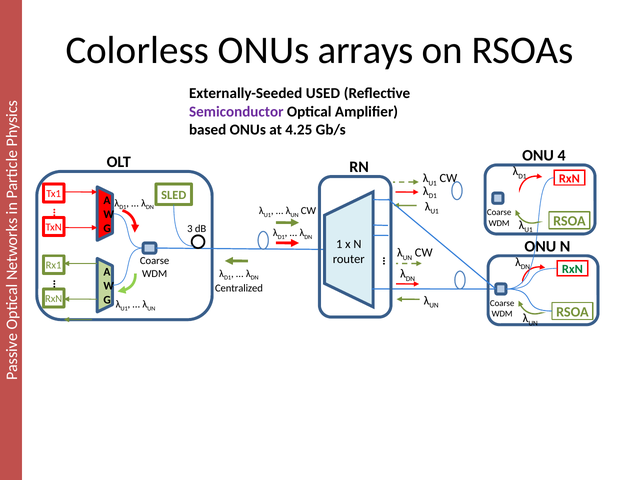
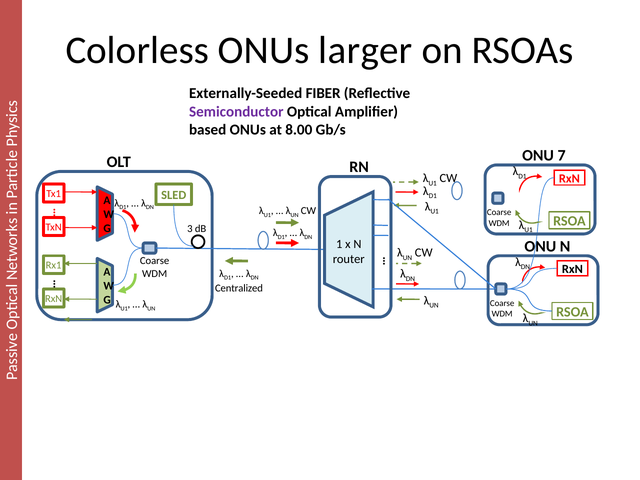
arrays: arrays -> larger (365, 50)
USED: USED -> FIBER (323, 94)
4.25: 4.25 -> 8.00 (299, 130)
4: 4 -> 7 (562, 156)
RxN colour: green -> black (572, 269)
